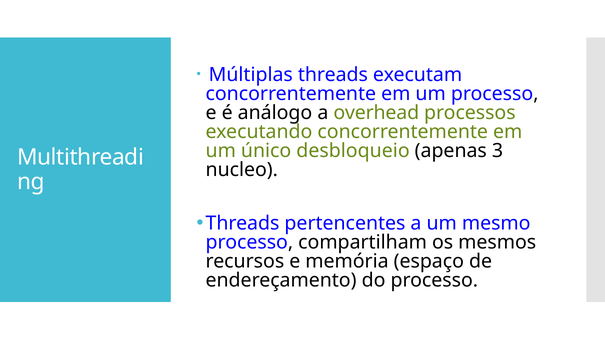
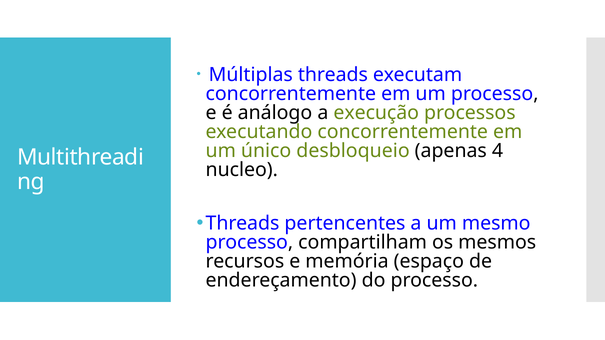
overhead: overhead -> execução (376, 113)
3: 3 -> 4 (498, 151)
